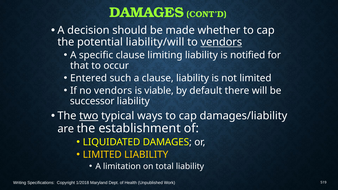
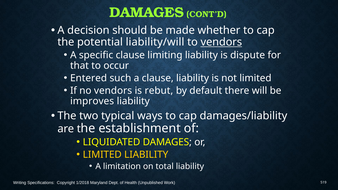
notified: notified -> dispute (248, 55)
viable: viable -> rebut (159, 91)
successor: successor -> improves (92, 101)
two underline: present -> none (89, 116)
